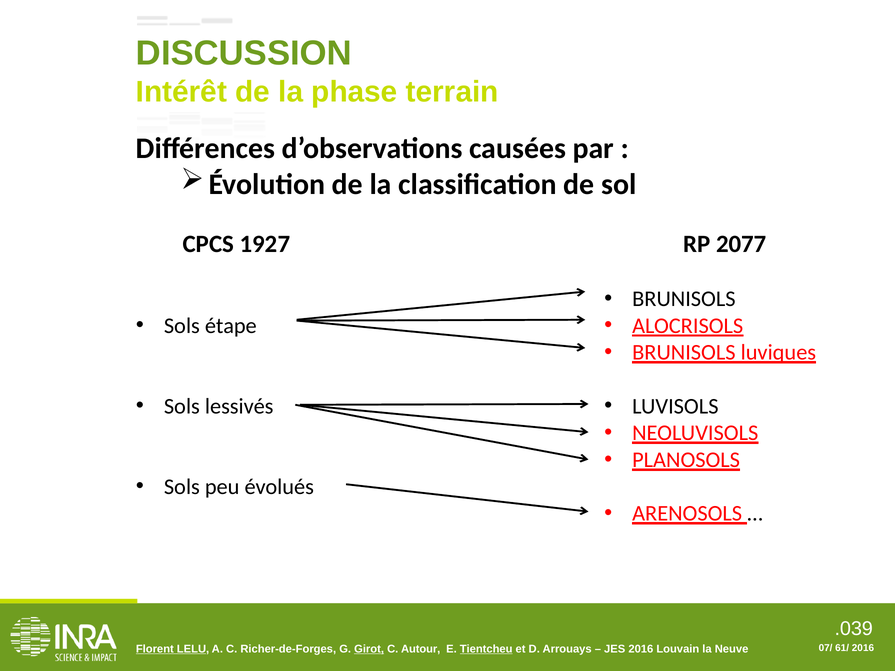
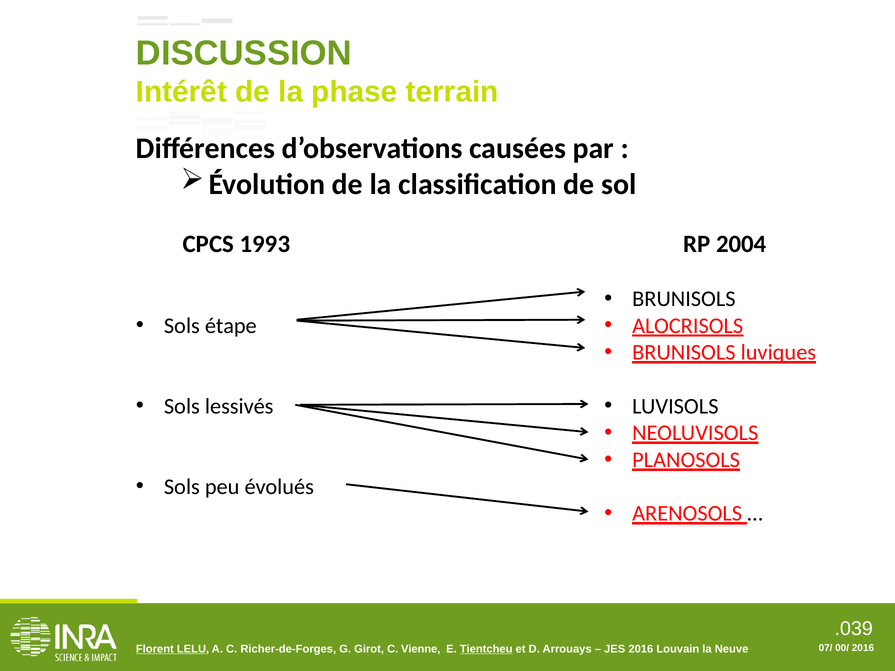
1927: 1927 -> 1993 (265, 244)
2077: 2077 -> 2004 (741, 244)
Girot underline: present -> none (369, 649)
Autour: Autour -> Vienne (421, 649)
61/: 61/ -> 00/ (842, 648)
